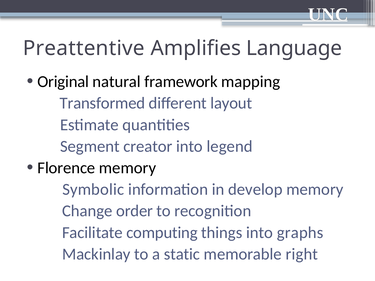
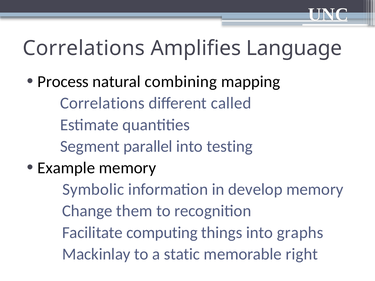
Preattentive: Preattentive -> Correlations (84, 48)
Original: Original -> Process (63, 82)
framework: framework -> combining (181, 82)
Transformed: Transformed -> Correlations (102, 103)
layout: layout -> called (231, 103)
creator: creator -> parallel (148, 146)
legend: legend -> testing (230, 146)
Florence: Florence -> Example (66, 168)
order: order -> them (134, 211)
